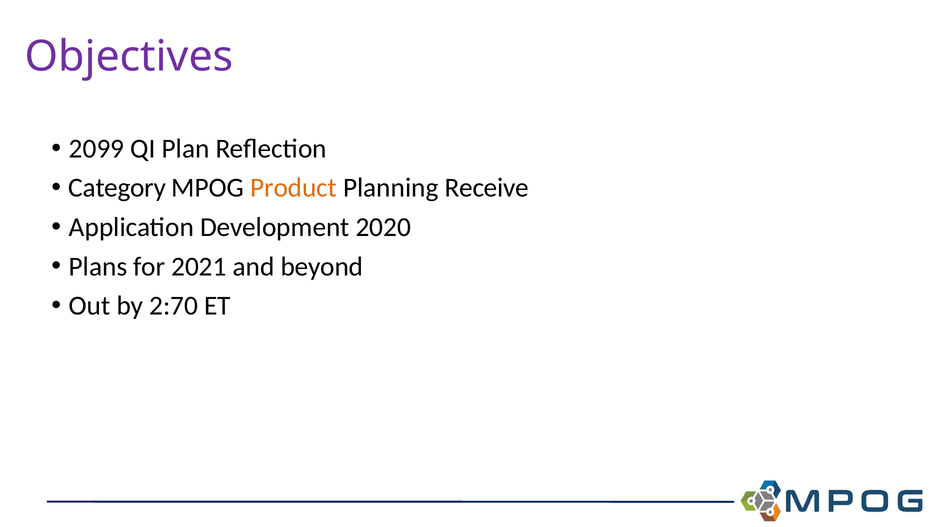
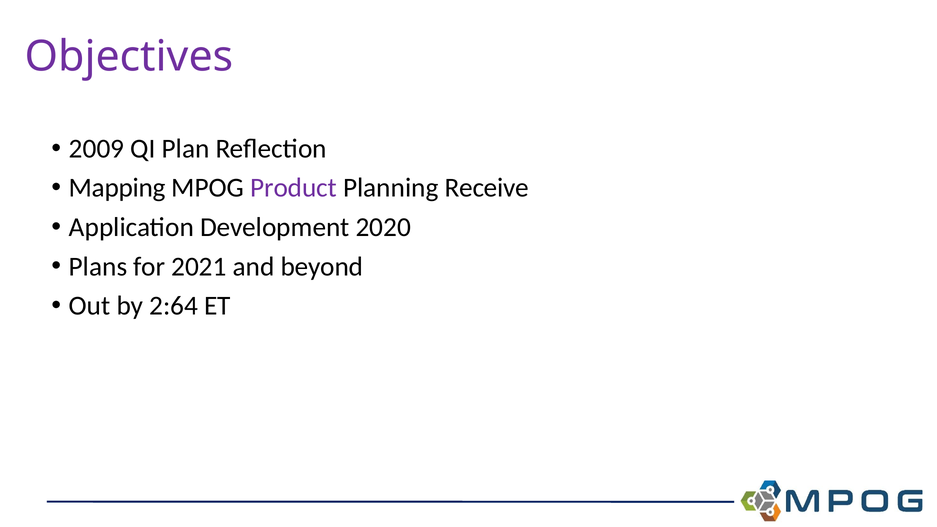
2099: 2099 -> 2009 (97, 149)
Category: Category -> Mapping (117, 188)
Product colour: orange -> purple (294, 188)
2:70: 2:70 -> 2:64 (174, 306)
